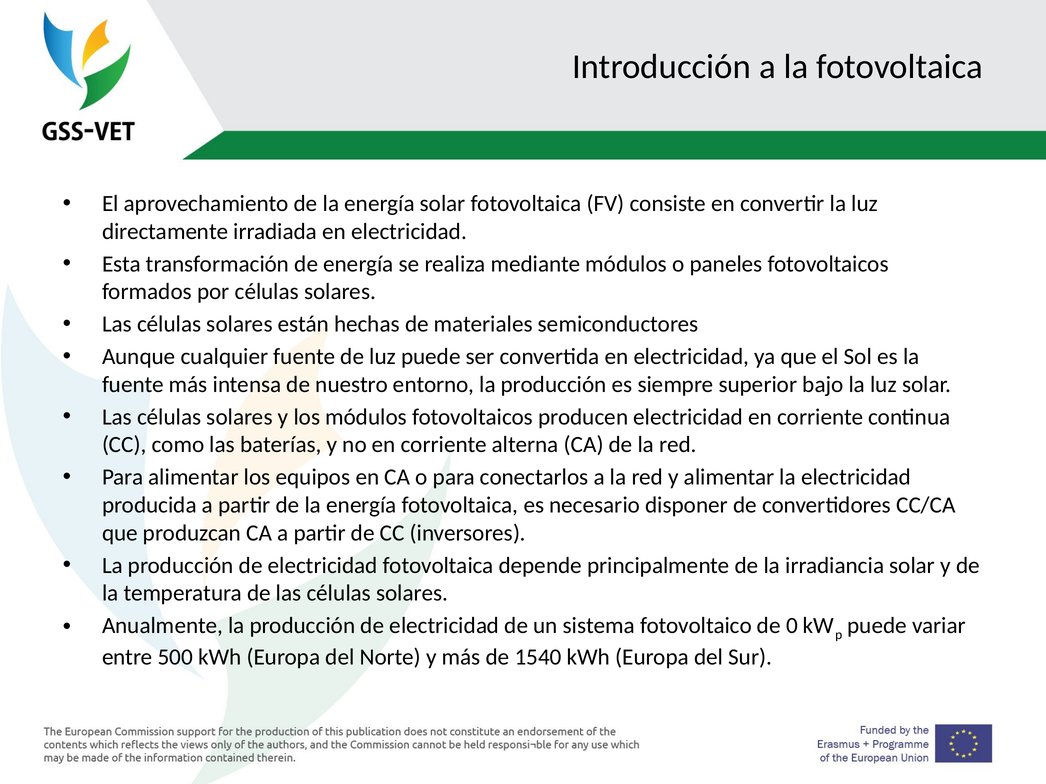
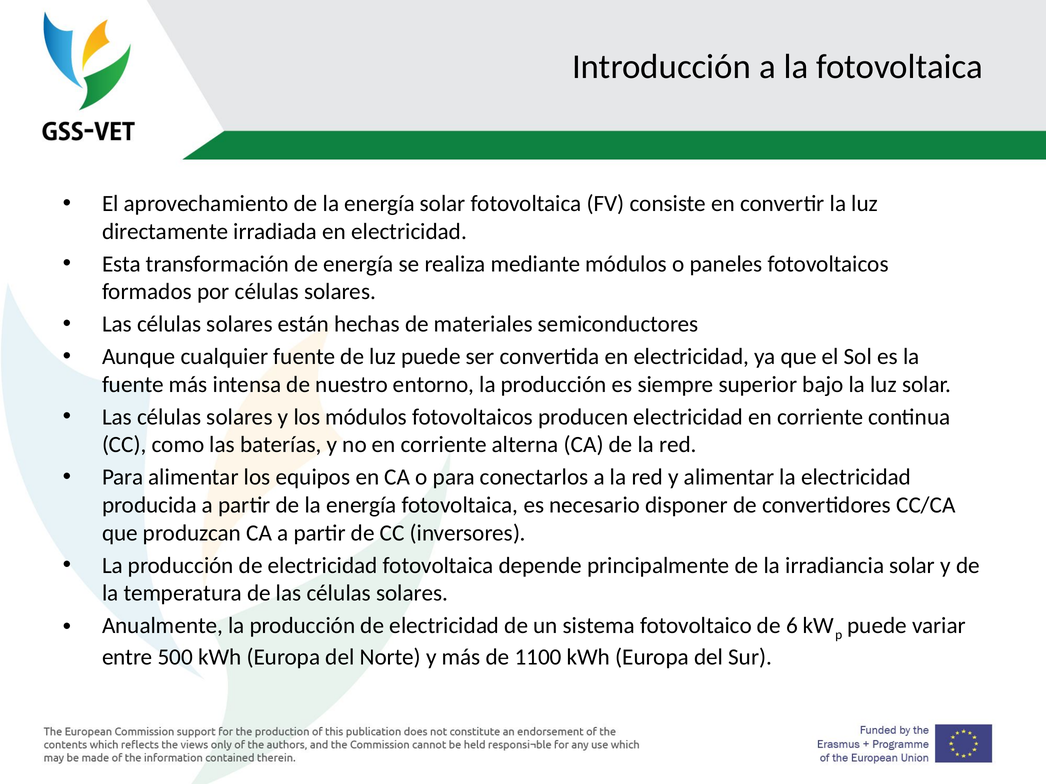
0: 0 -> 6 (792, 626)
1540: 1540 -> 1100 (538, 658)
